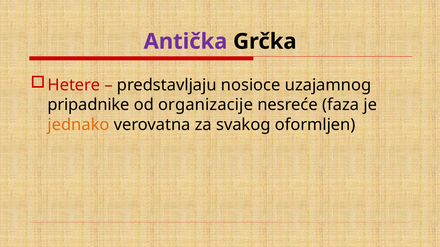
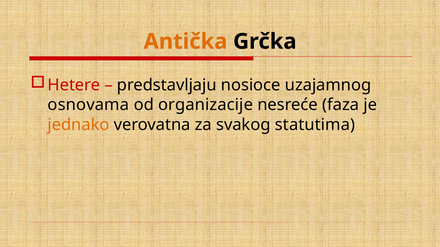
Antička colour: purple -> orange (186, 42)
pripadnike: pripadnike -> osnovama (88, 105)
oformljen: oformljen -> statutima (315, 125)
